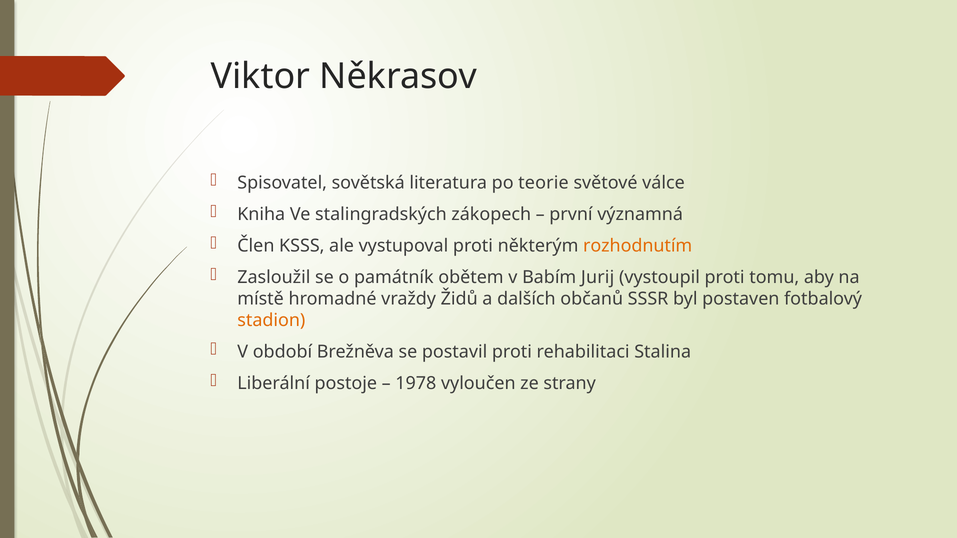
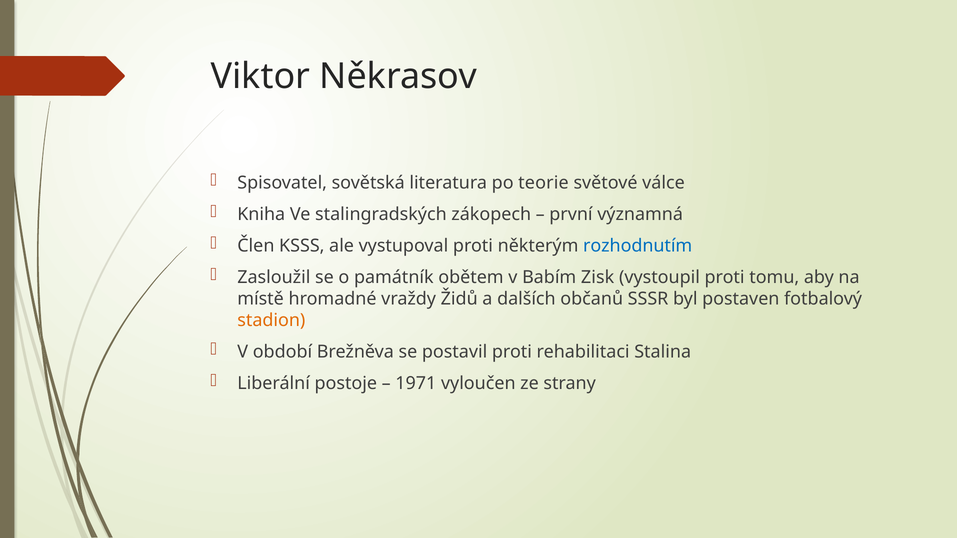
rozhodnutím colour: orange -> blue (638, 246)
Jurij: Jurij -> Zisk (598, 278)
1978: 1978 -> 1971 (416, 384)
